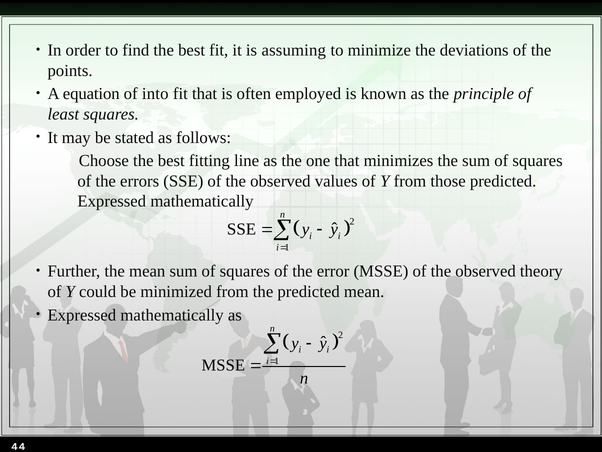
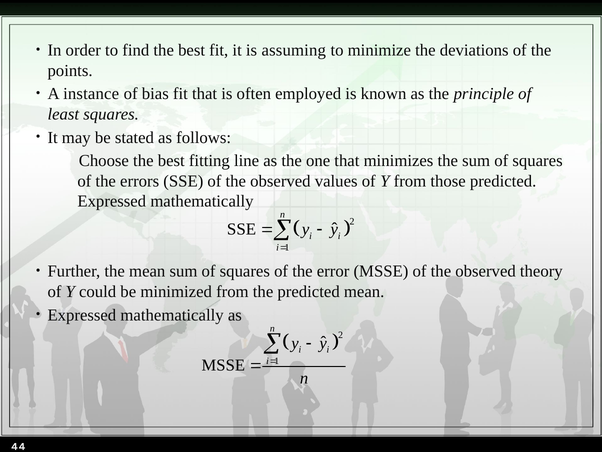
equation: equation -> instance (91, 94)
into: into -> bias (155, 94)
